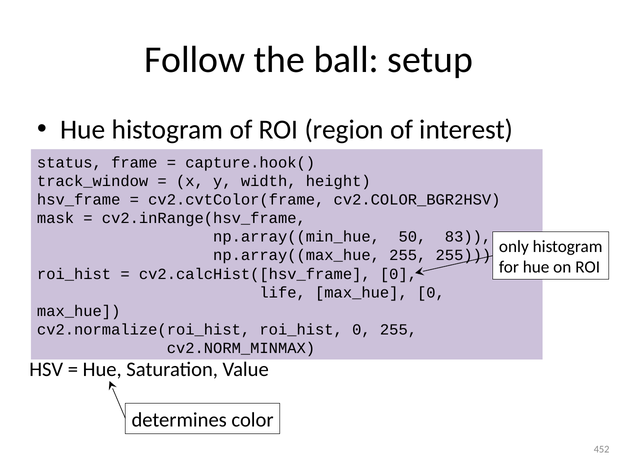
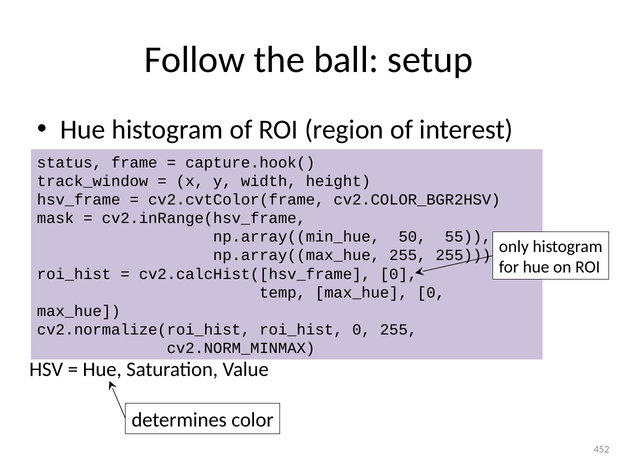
83: 83 -> 55 (468, 237)
life: life -> temp (283, 292)
